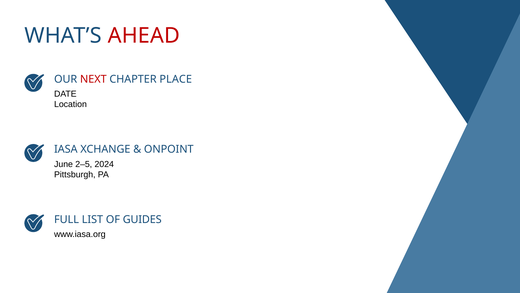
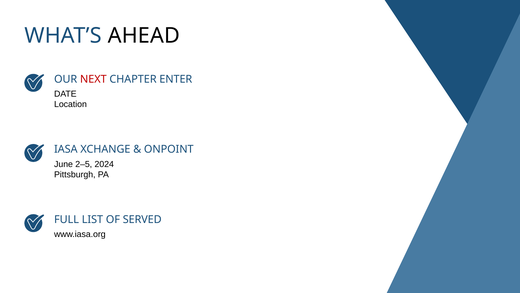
AHEAD colour: red -> black (144, 36)
PLACE: PLACE -> ENTER (176, 79)
GUIDES: GUIDES -> SERVED (142, 219)
